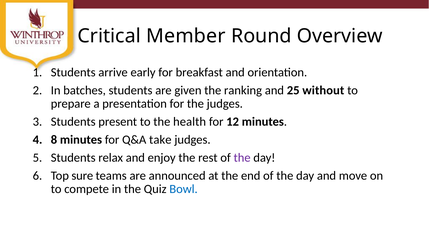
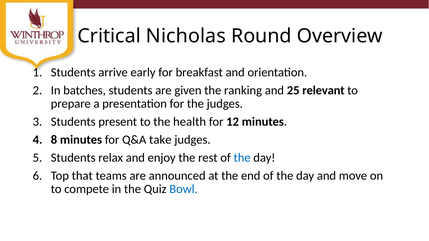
Member: Member -> Nicholas (186, 36)
without: without -> relevant (323, 90)
the colour: purple -> blue (242, 158)
sure: sure -> that (82, 176)
